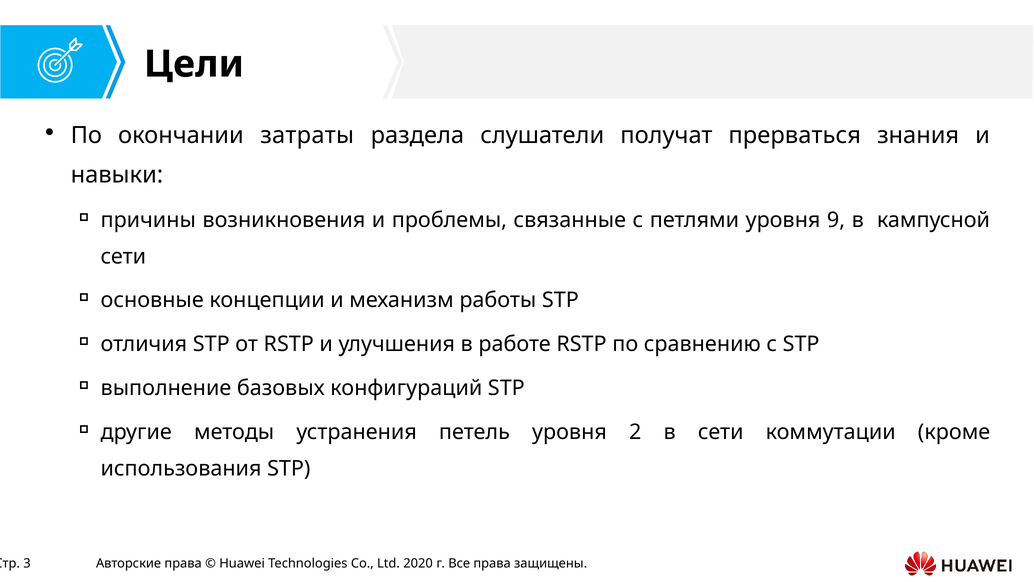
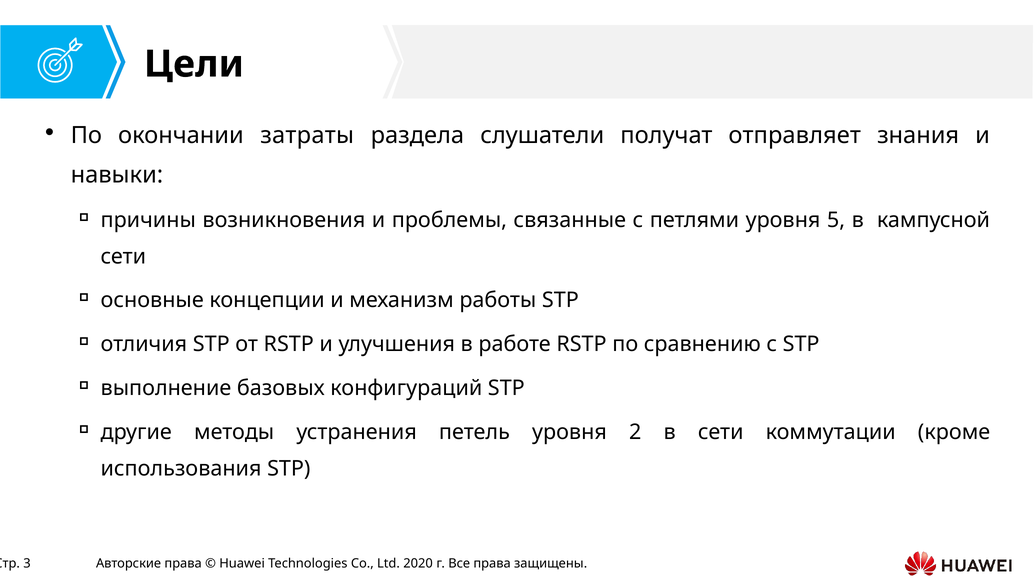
прерваться: прерваться -> отправляет (795, 135)
9: 9 -> 5 (836, 220)
